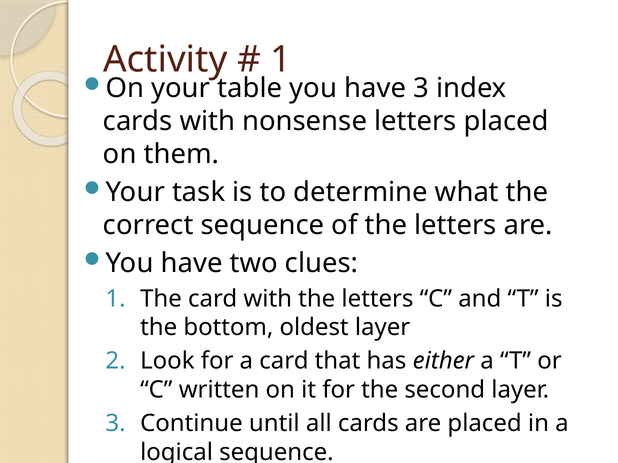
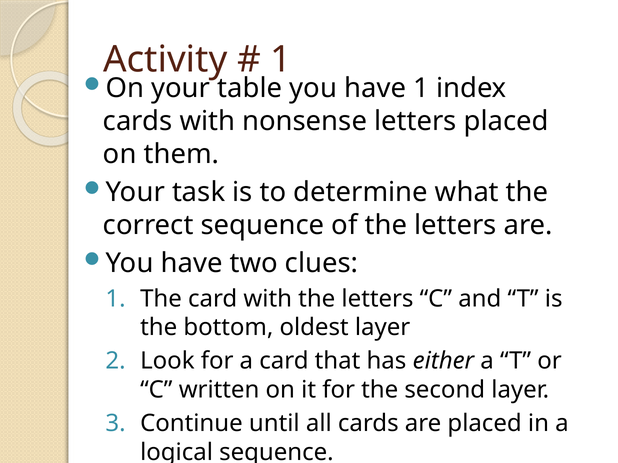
have 3: 3 -> 1 (421, 88)
